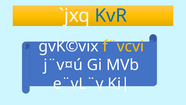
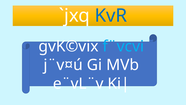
f¨vcvi colour: yellow -> light blue (123, 46)
